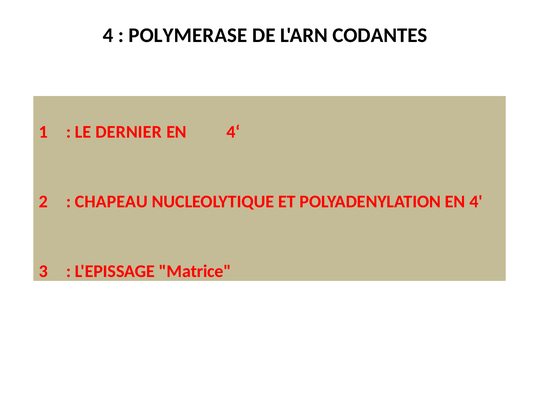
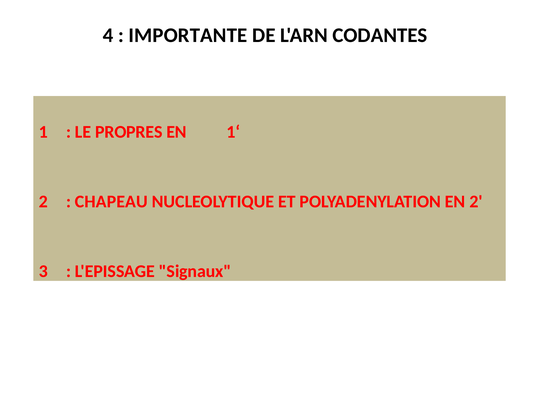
POLYMERASE: POLYMERASE -> IMPORTANTE (188, 35)
DERNIER: DERNIER -> PROPRES (129, 132)
4‘: 4‘ -> 1‘ (233, 132)
EN 4: 4 -> 2 (476, 202)
Matrice: Matrice -> Signaux (195, 272)
